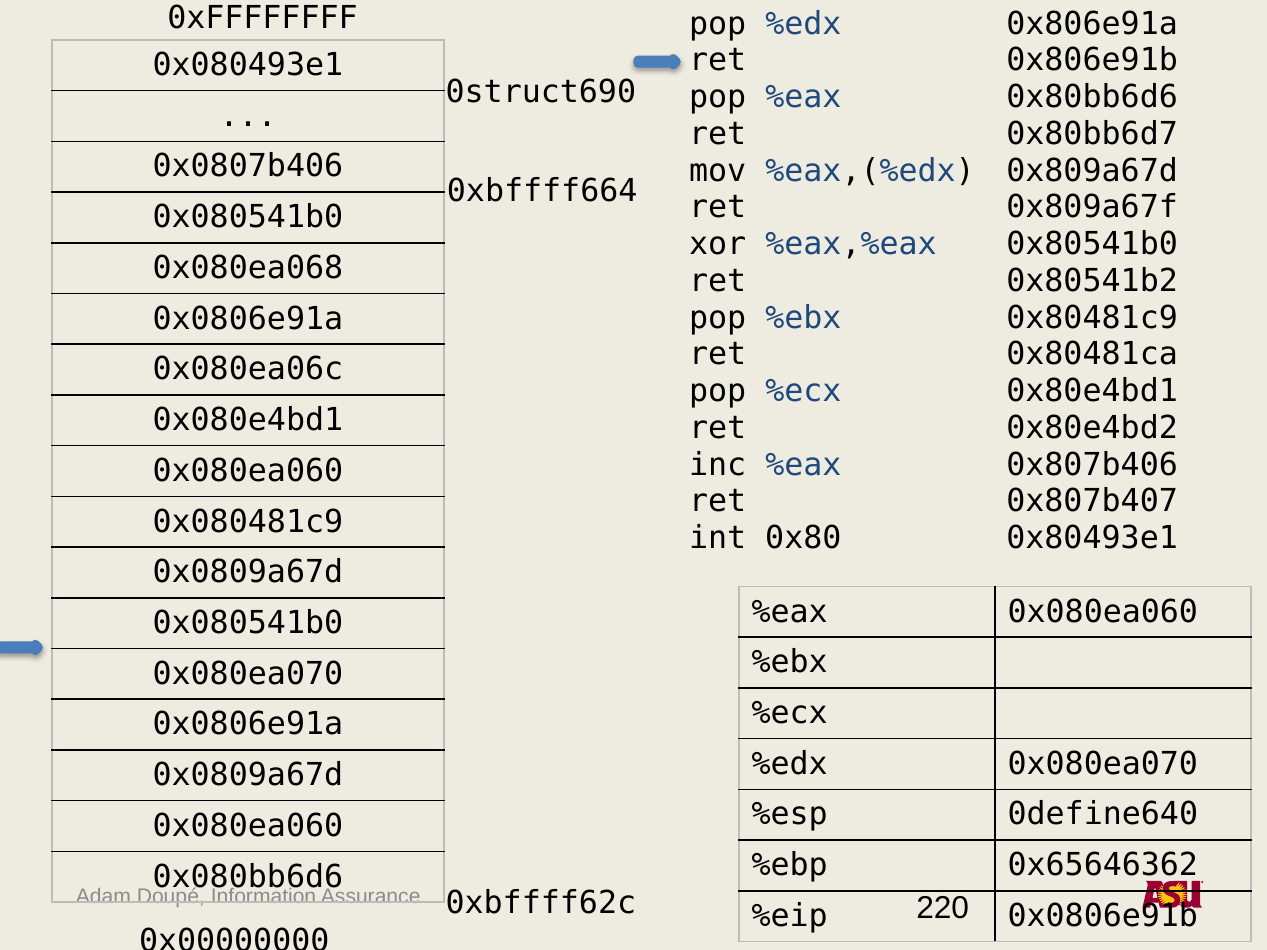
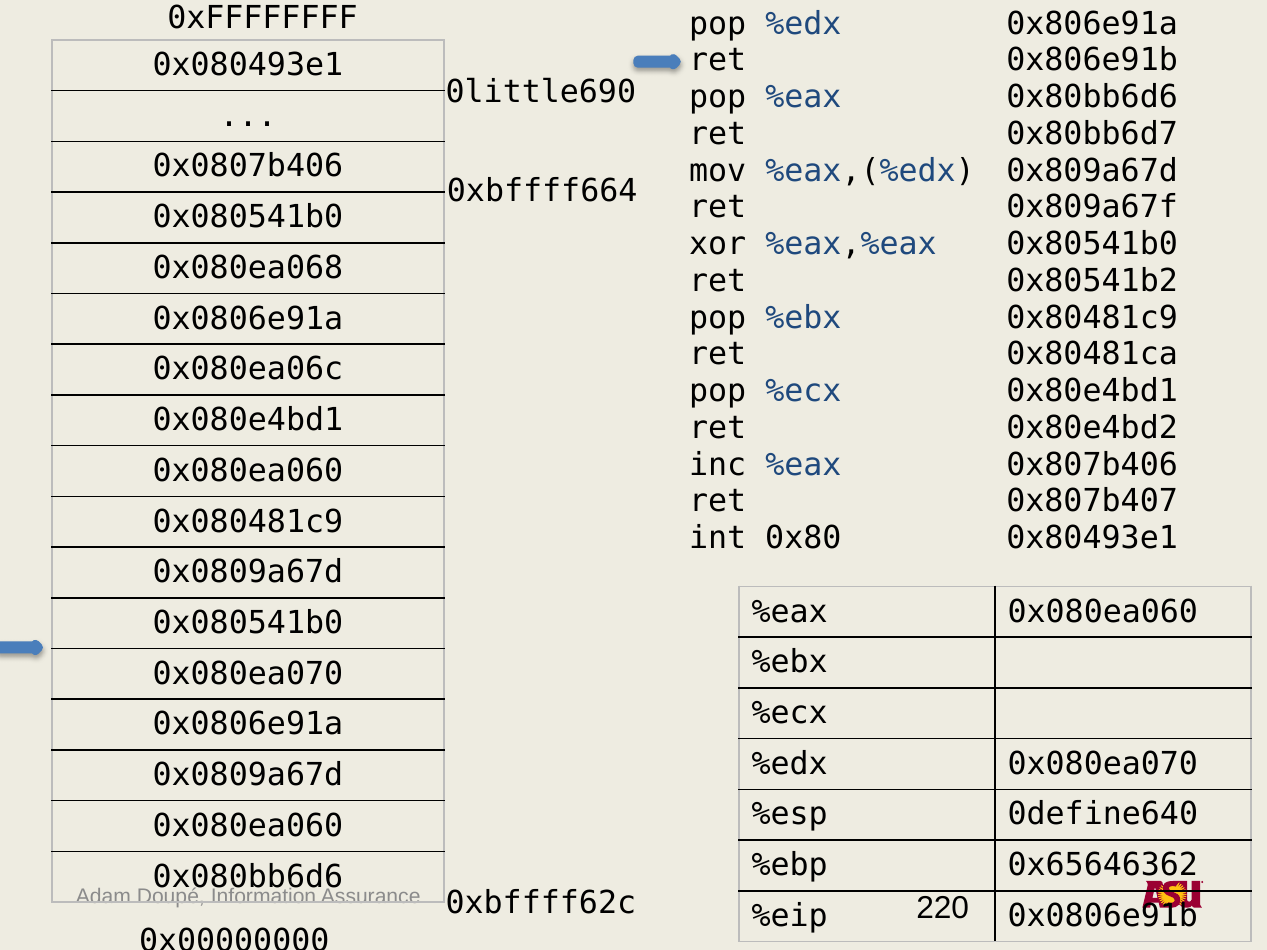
0struct690: 0struct690 -> 0little690 (541, 92)
